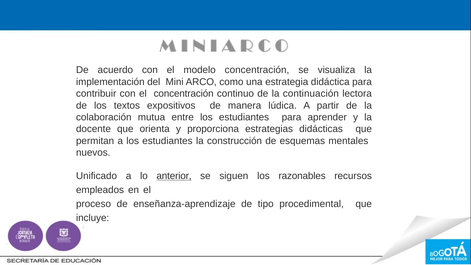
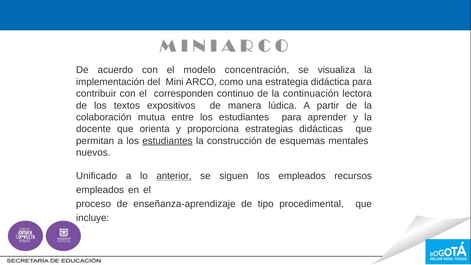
el concentración: concentración -> corresponden (184, 94)
estudiantes underline: none -> present (167, 141)
los razonables: razonables -> empleados (302, 176)
